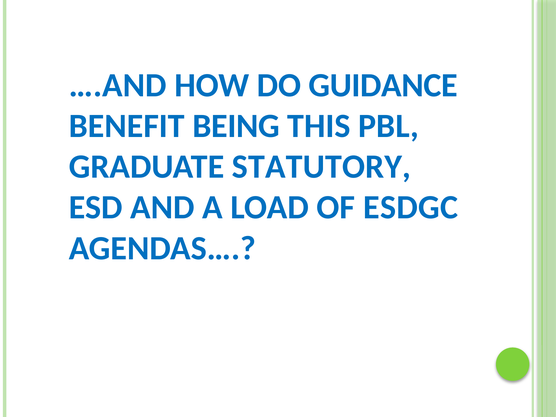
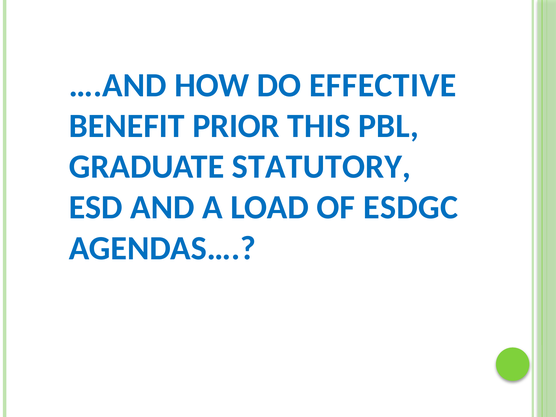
GUIDANCE: GUIDANCE -> EFFECTIVE (383, 85)
BEING: BEING -> PRIOR (236, 126)
